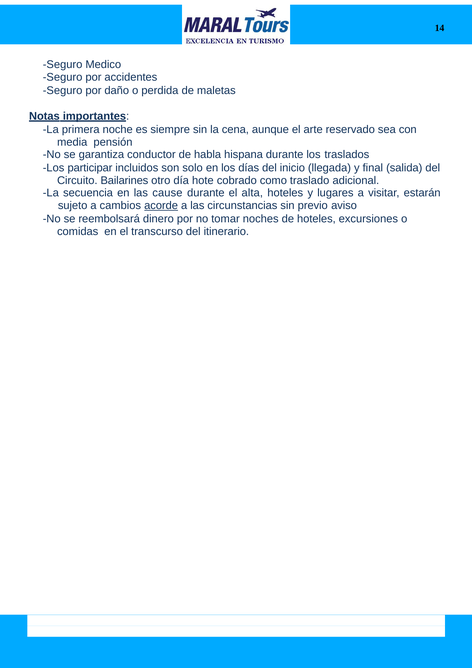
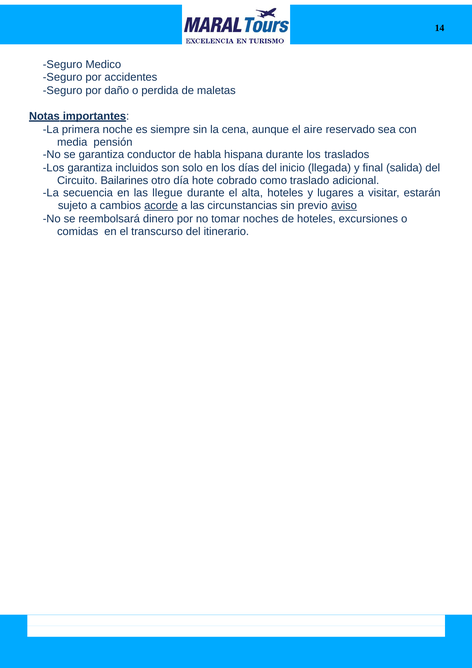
arte: arte -> aire (313, 129)
Los participar: participar -> garantiza (90, 168)
cause: cause -> llegue (167, 193)
aviso underline: none -> present (344, 205)
